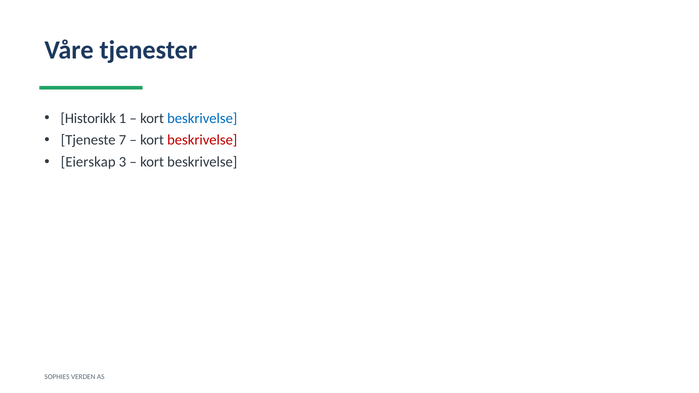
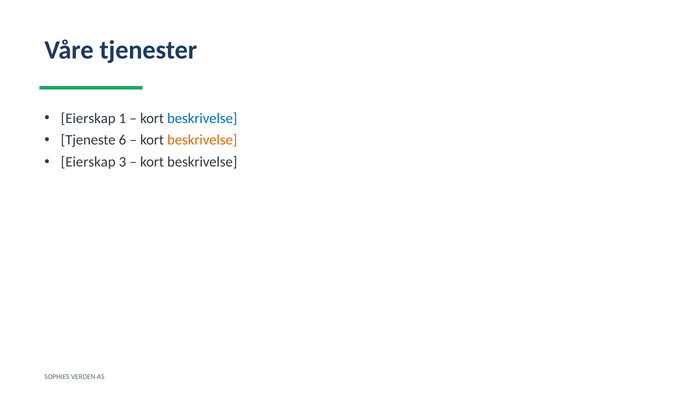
Historikk: Historikk -> Eierskap (88, 118)
7: 7 -> 6 (123, 140)
beskrivelse colour: red -> orange (202, 140)
